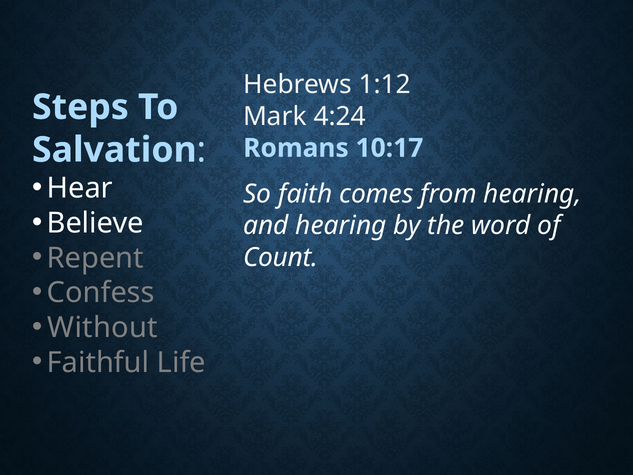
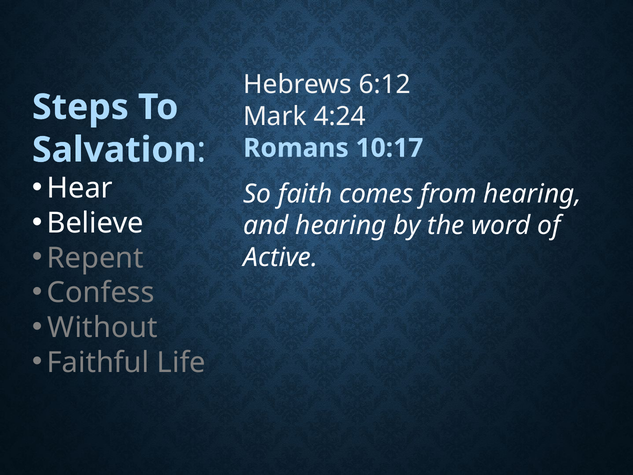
1:12: 1:12 -> 6:12 (385, 85)
Count: Count -> Active (281, 257)
